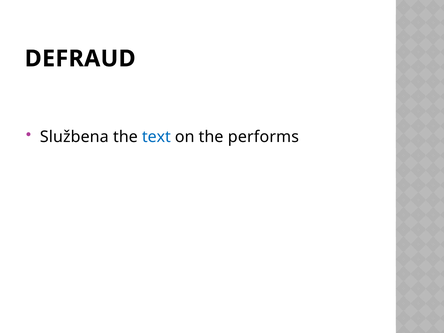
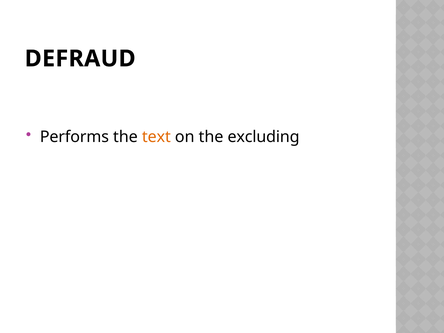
Službena: Službena -> Performs (74, 137)
text colour: blue -> orange (156, 137)
performs: performs -> excluding (264, 137)
